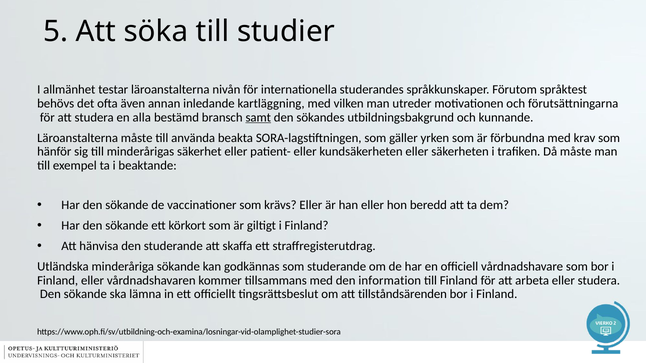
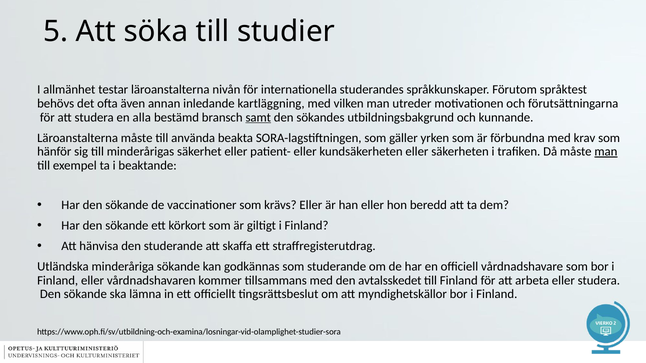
man underline: none -> present (606, 152)
information: information -> avtalsskedet (390, 281)
tillståndsärenden: tillståndsärenden -> myndighetskällor (402, 295)
